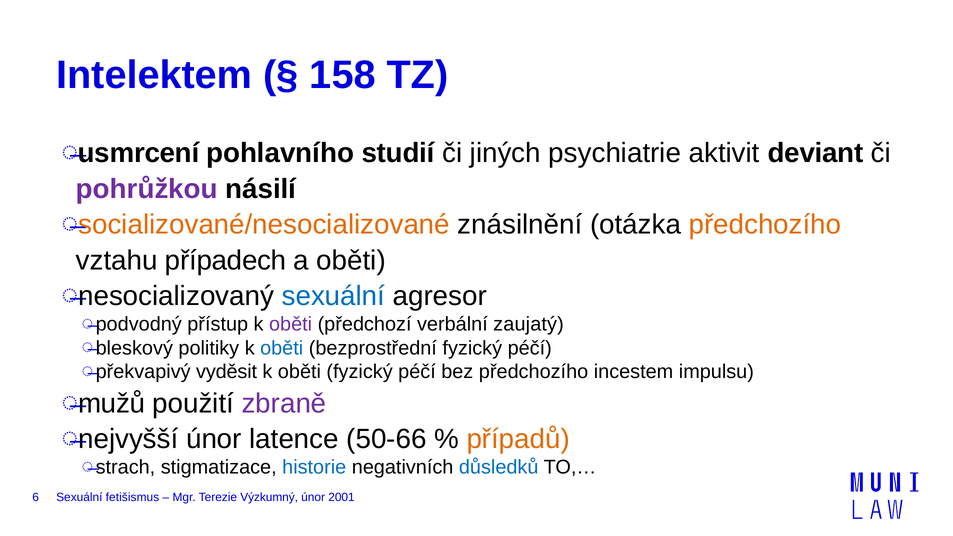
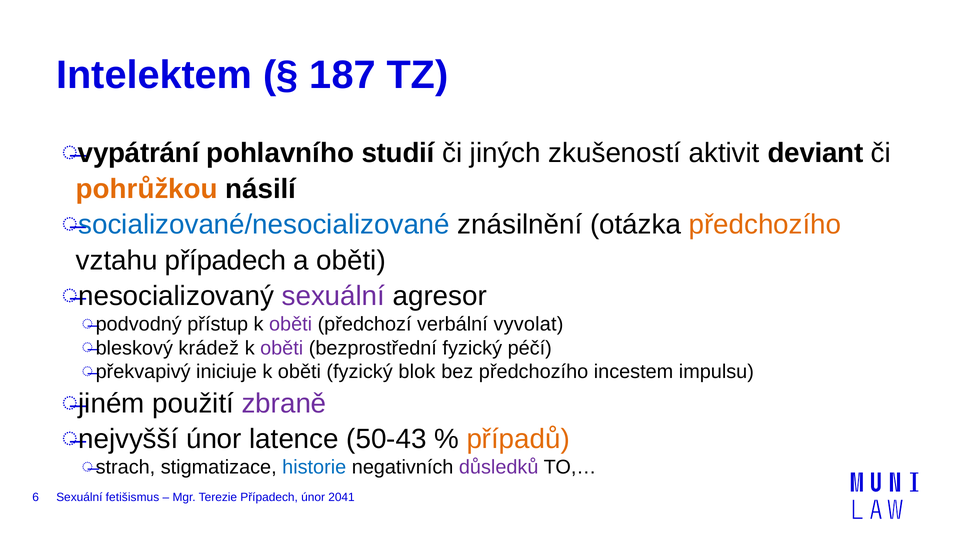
158: 158 -> 187 (343, 75)
usmrcení: usmrcení -> vypátrání (139, 153)
psychiatrie: psychiatrie -> zkušeností (615, 153)
pohrůžkou colour: purple -> orange (147, 189)
socializované/nesocializované colour: orange -> blue (264, 225)
sexuální colour: blue -> purple (333, 296)
zaujatý: zaujatý -> vyvolat (528, 324)
politiky: politiky -> krádež (209, 348)
oběti colour: blue -> purple (282, 348)
vyděsit: vyděsit -> iniciuje (227, 372)
oběti fyzický péčí: péčí -> blok (417, 372)
mužů: mužů -> jiném (111, 403)
50-66: 50-66 -> 50-43 (386, 439)
důsledků colour: blue -> purple (499, 467)
Terezie Výzkumný: Výzkumný -> Případech (269, 497)
2001: 2001 -> 2041 (342, 497)
